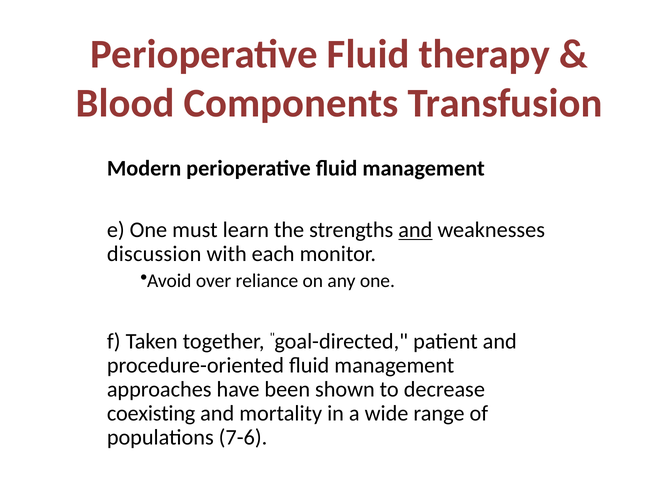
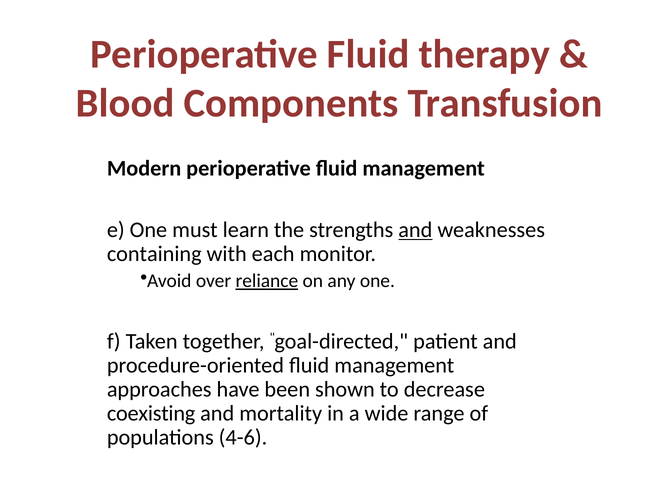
discussion: discussion -> containing (154, 254)
reliance underline: none -> present (267, 281)
7-6: 7-6 -> 4-6 (243, 437)
